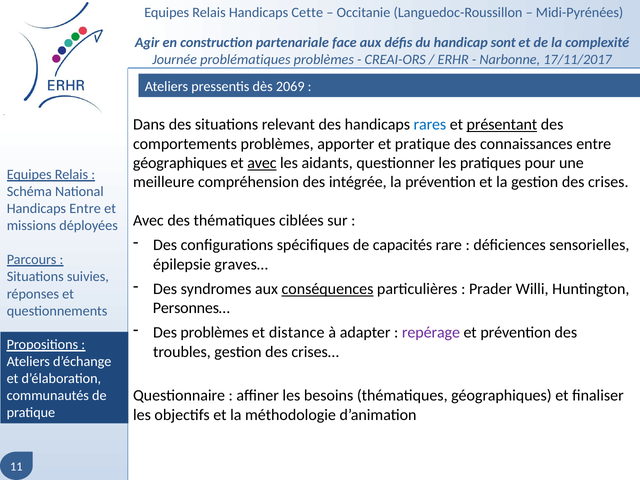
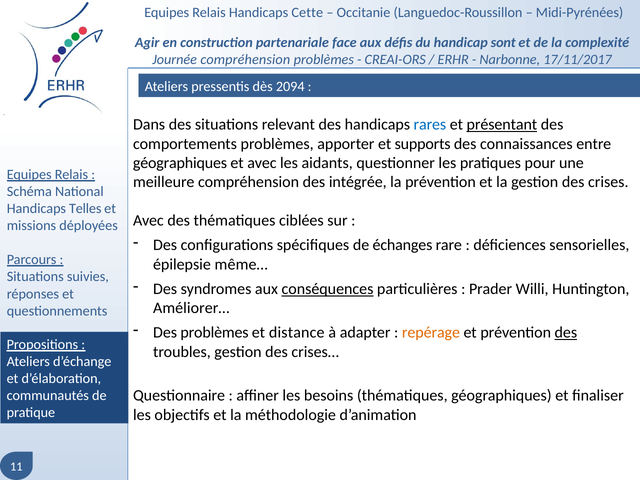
problématiques: problématiques -> compréhension (245, 60)
2069: 2069 -> 2094 (290, 86)
et pratique: pratique -> supports (423, 144)
avec underline: present -> none (262, 163)
Handicaps Entre: Entre -> Telles (85, 209)
capacités: capacités -> échanges (403, 245)
graves…: graves… -> même… (241, 264)
Personnes…: Personnes… -> Améliorer… (191, 308)
repérage colour: purple -> orange (431, 333)
des underline: none -> present (566, 333)
